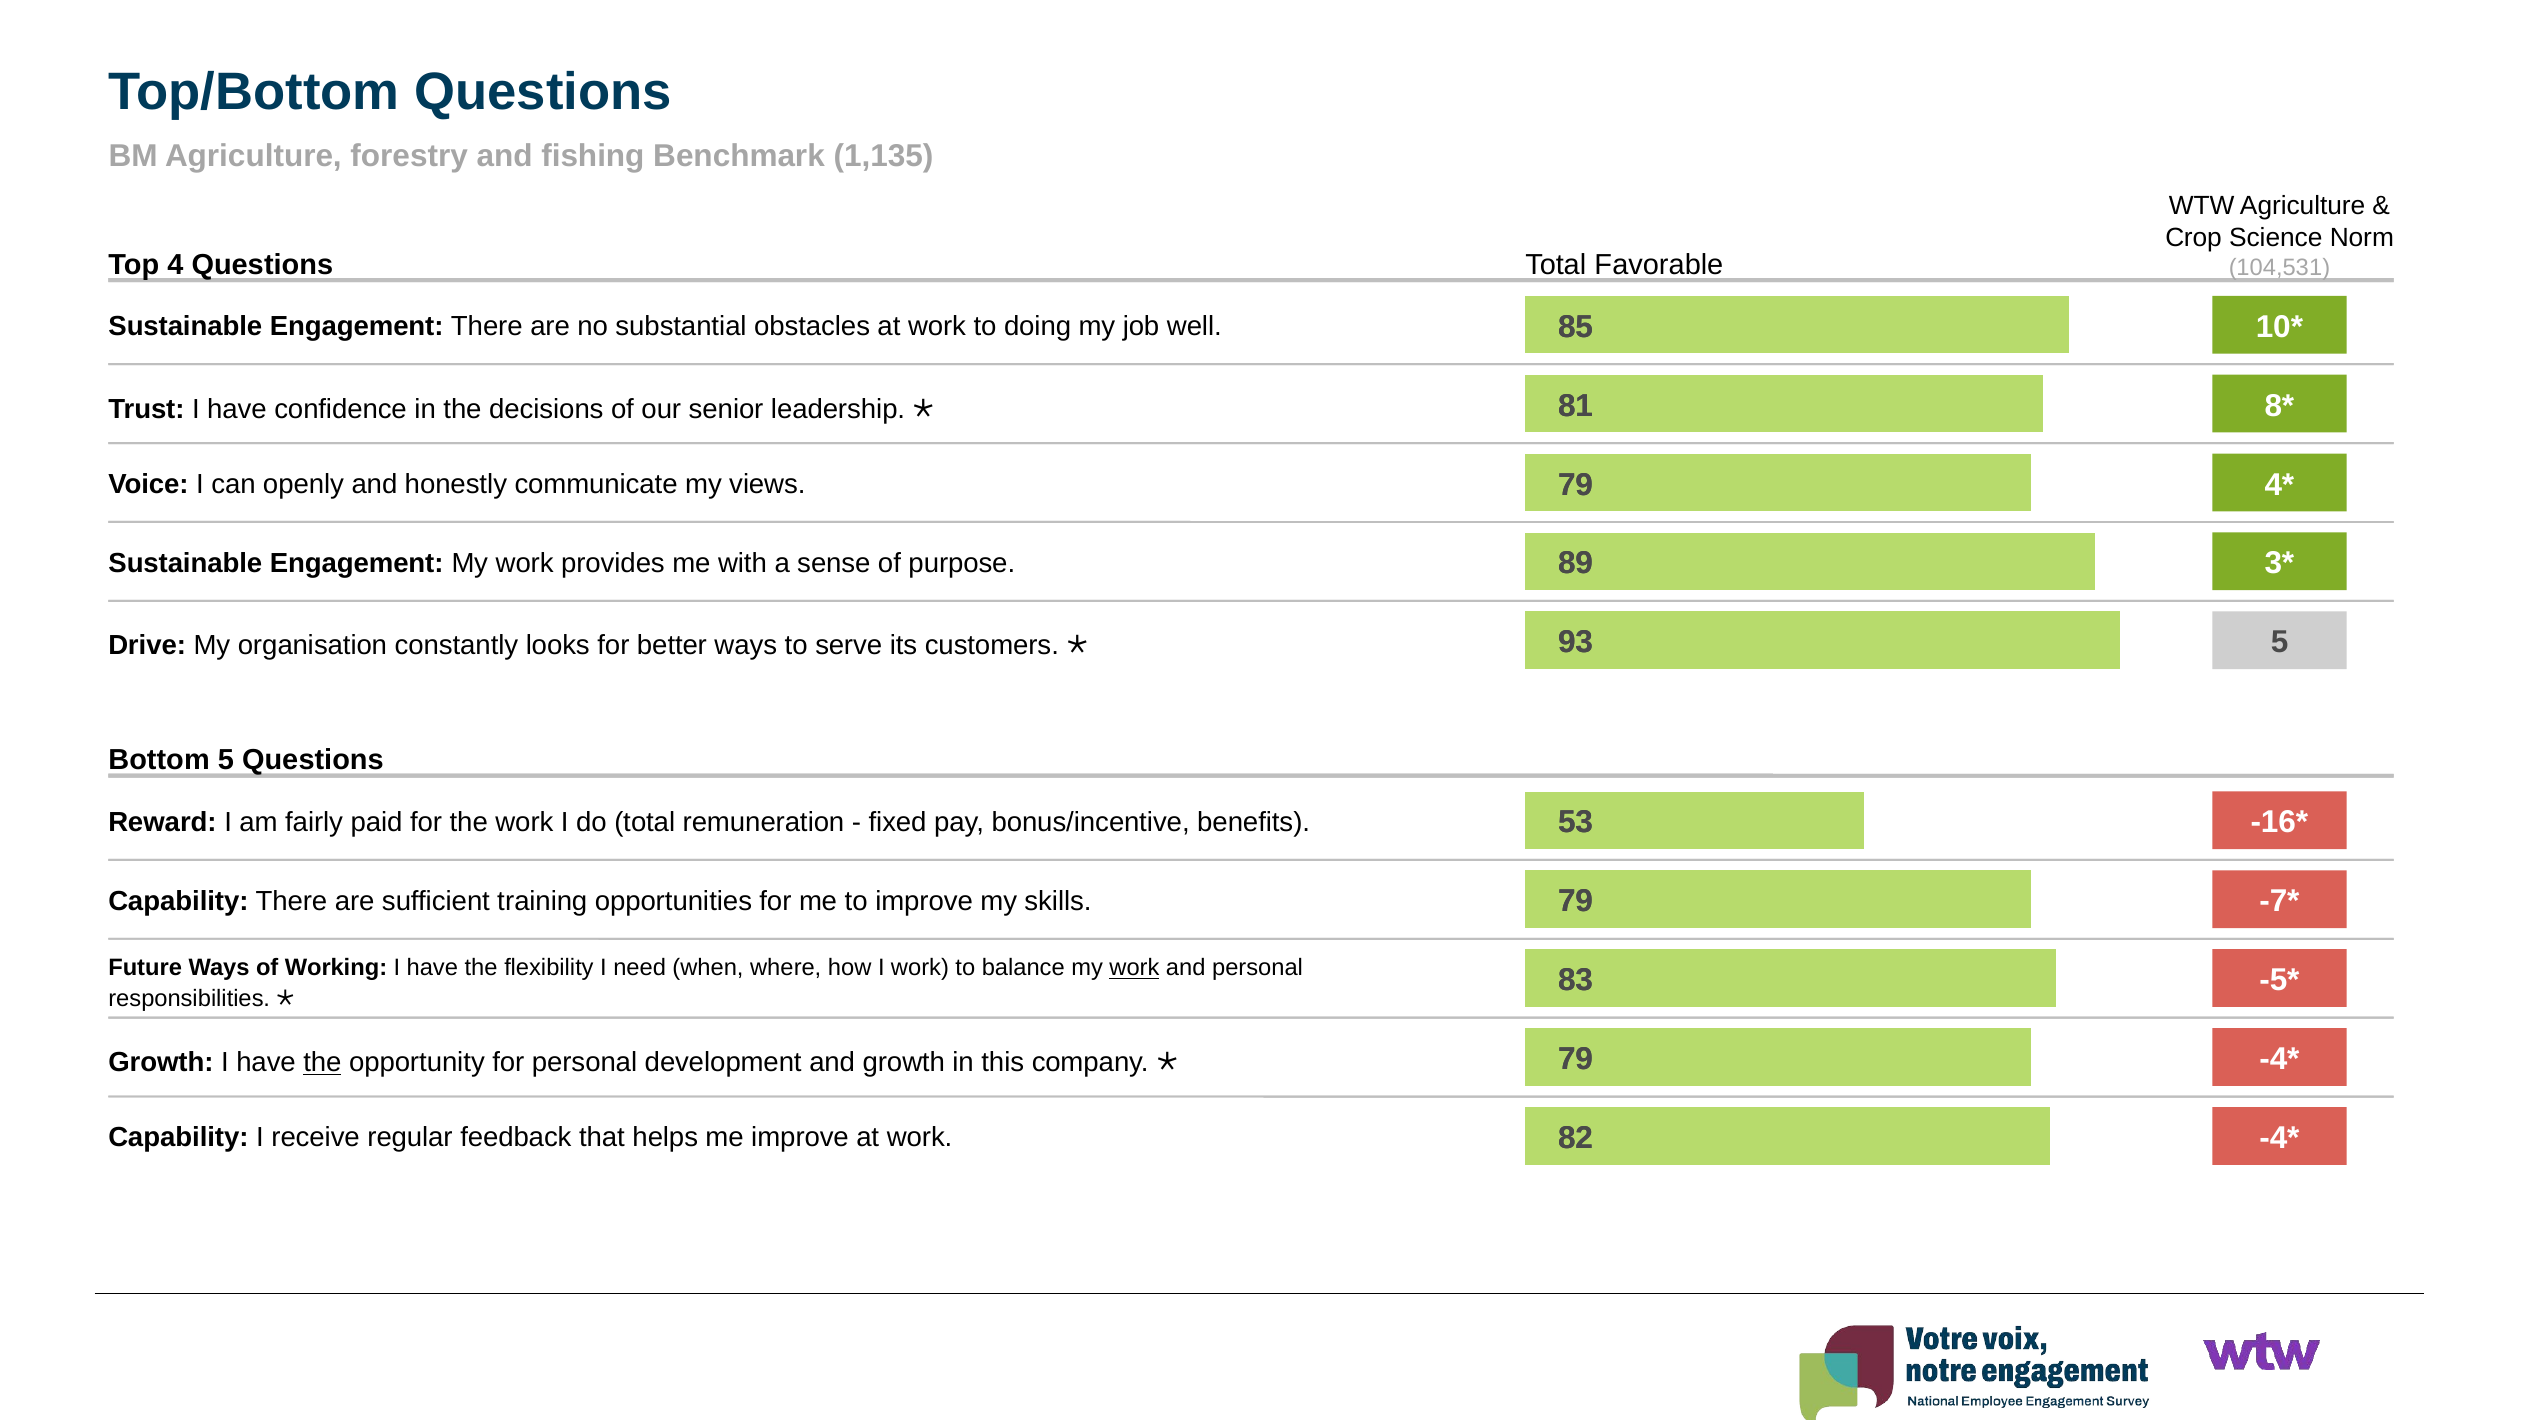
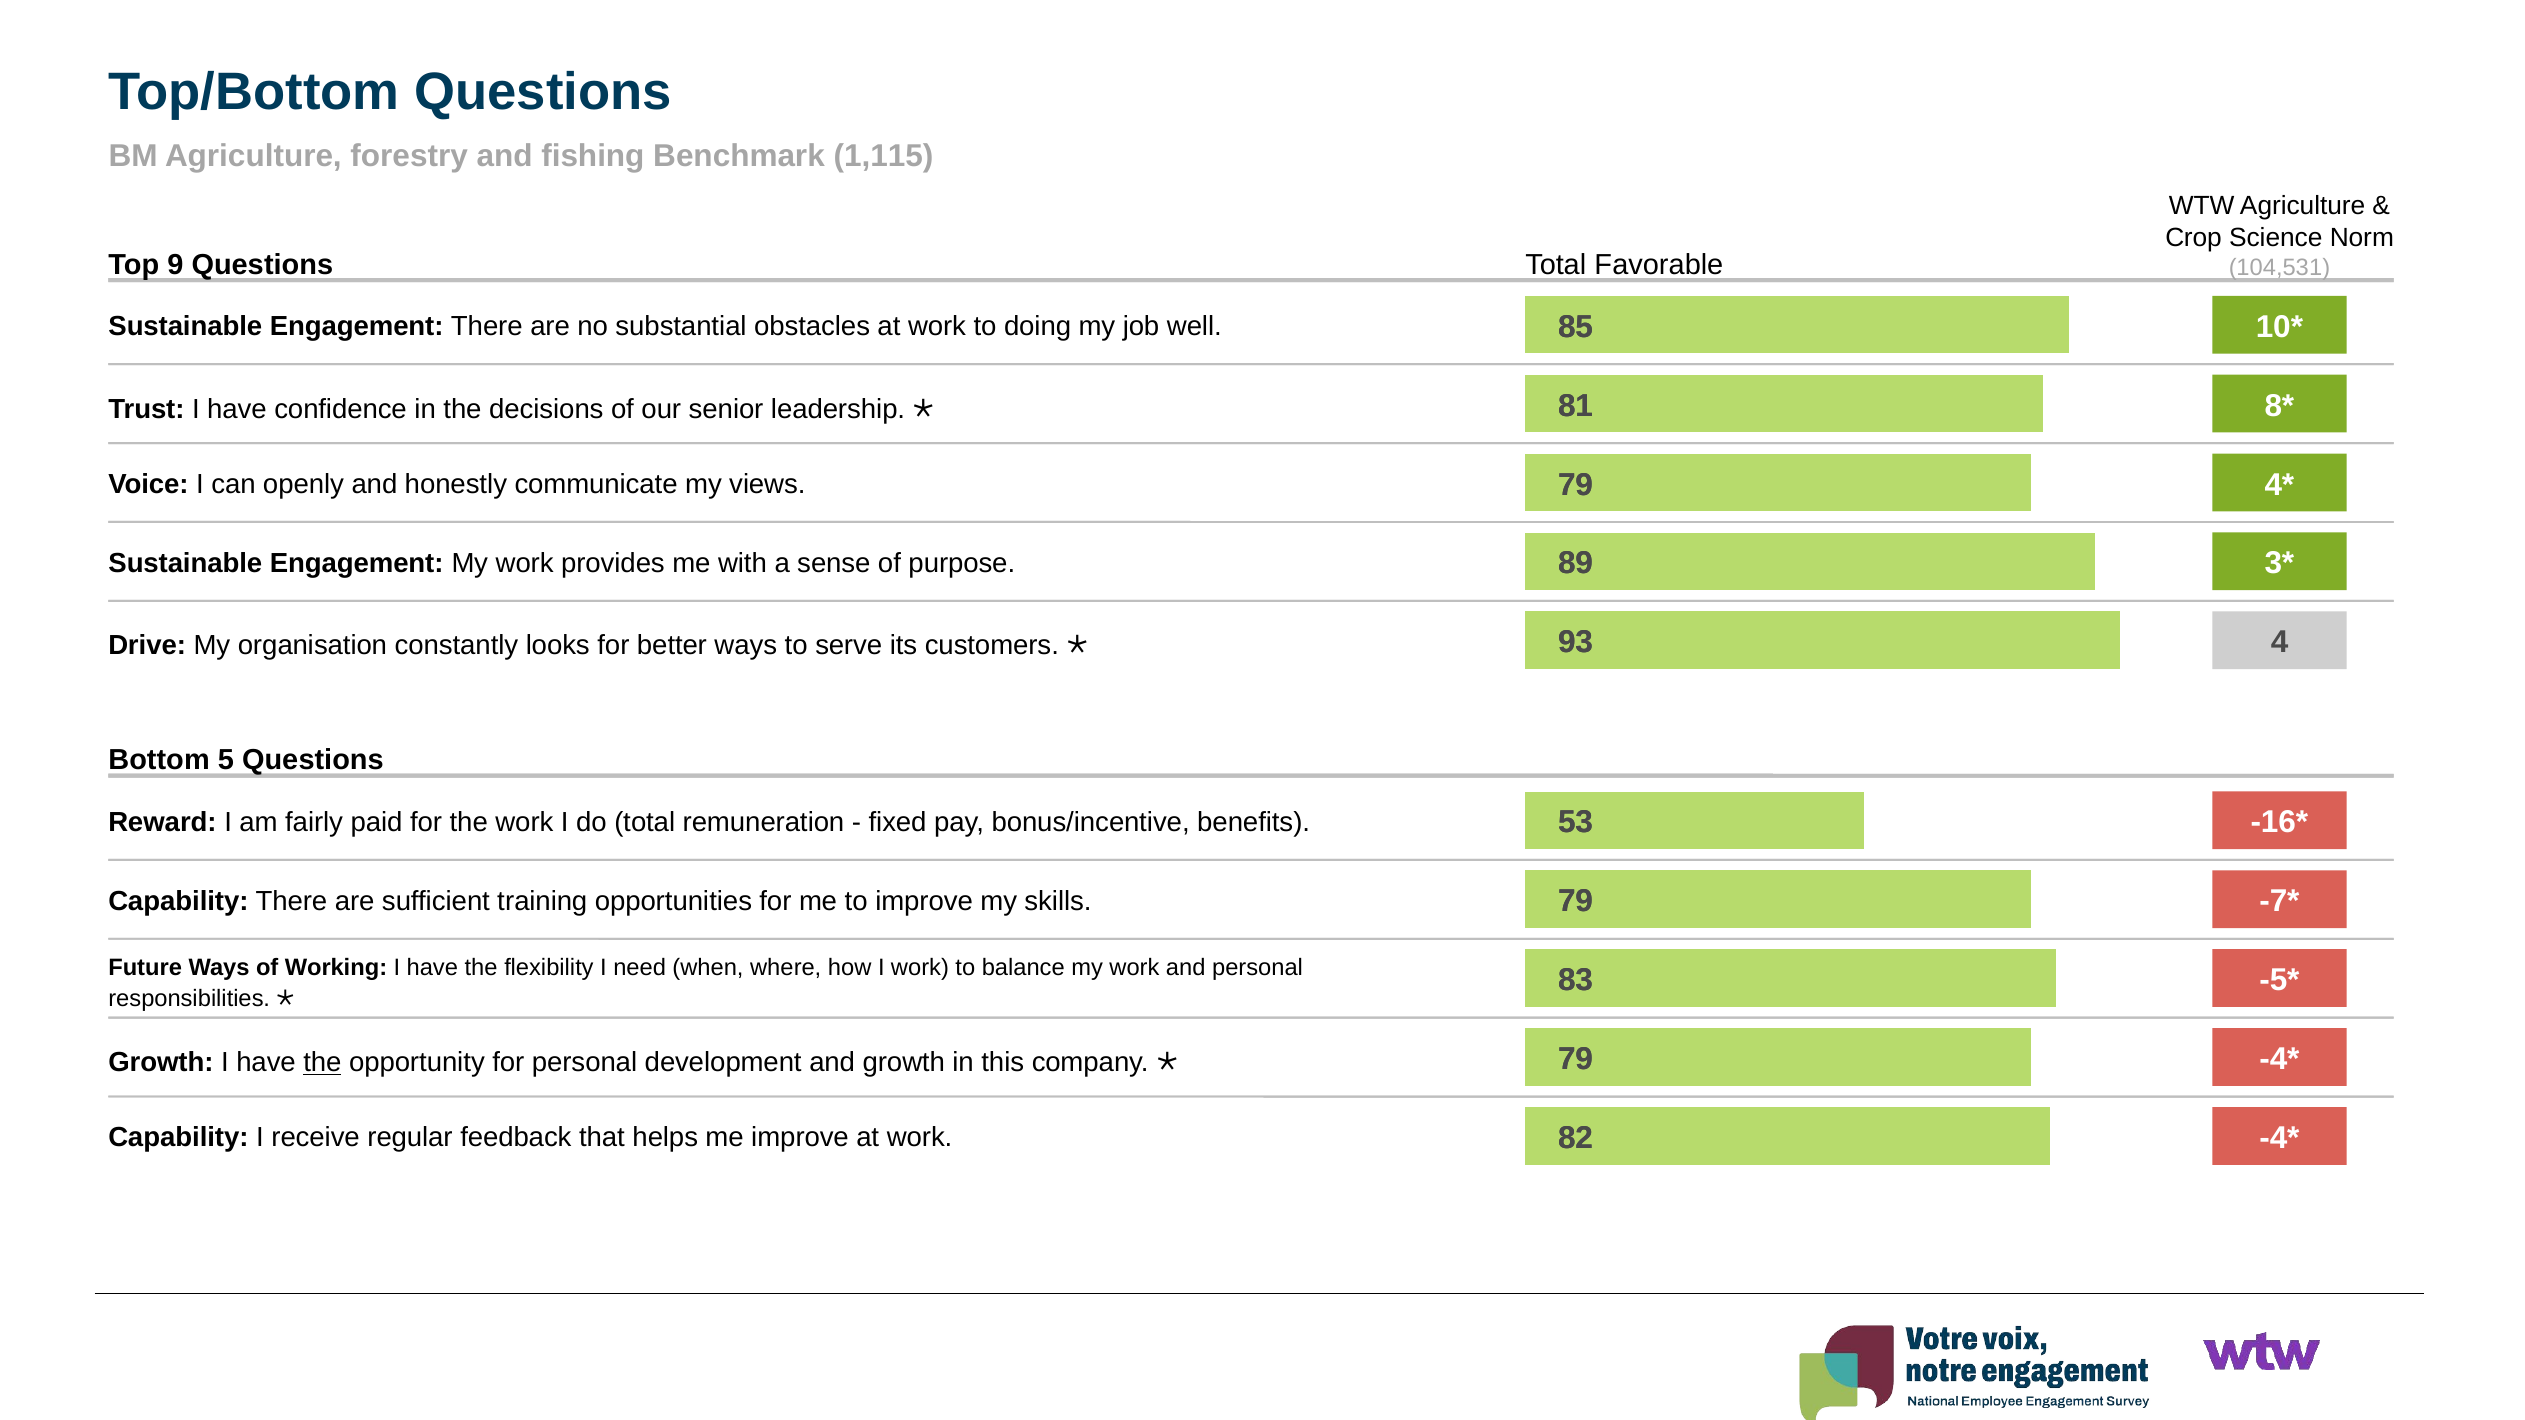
1,135: 1,135 -> 1,115 (884, 156)
4: 4 -> 9 (175, 265)
5: 5 -> 4 (2280, 643)
work underline: present -> none (1134, 968)
